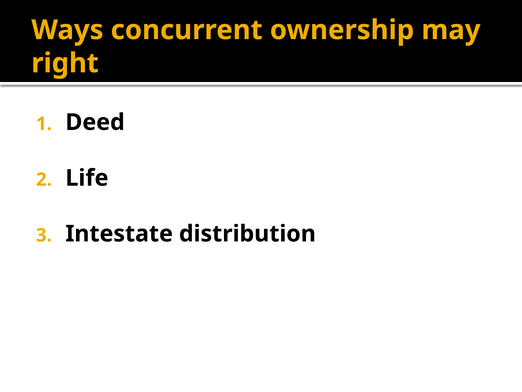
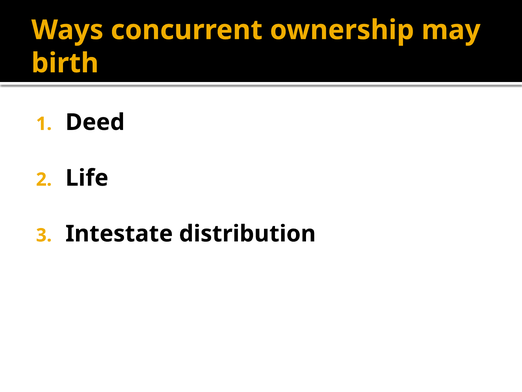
right: right -> birth (65, 63)
